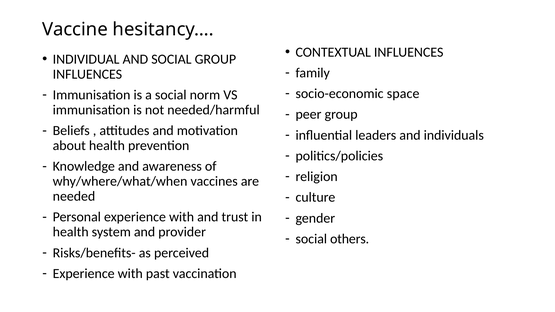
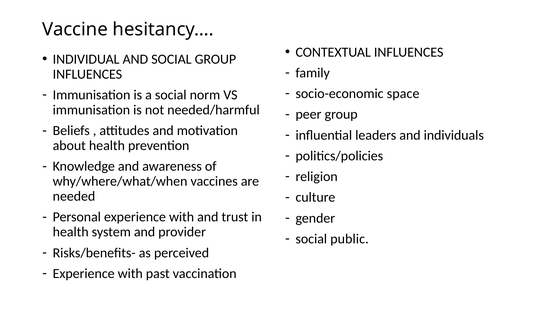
others: others -> public (349, 239)
